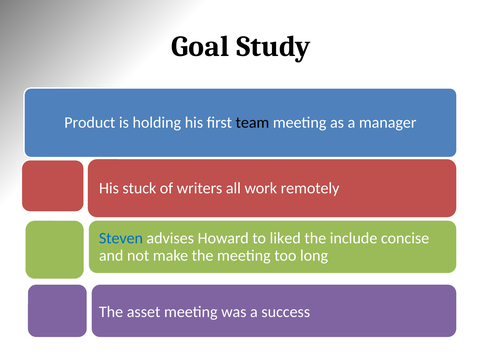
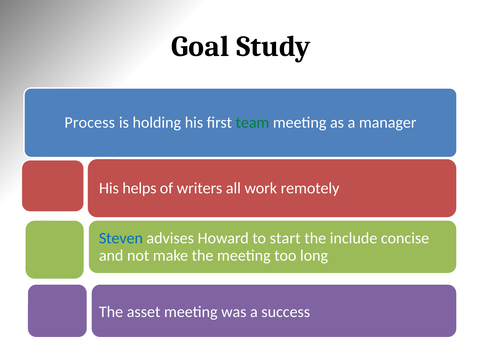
Product: Product -> Process (90, 123)
team colour: black -> green (252, 123)
stuck: stuck -> helps (139, 189)
liked: liked -> start (285, 239)
